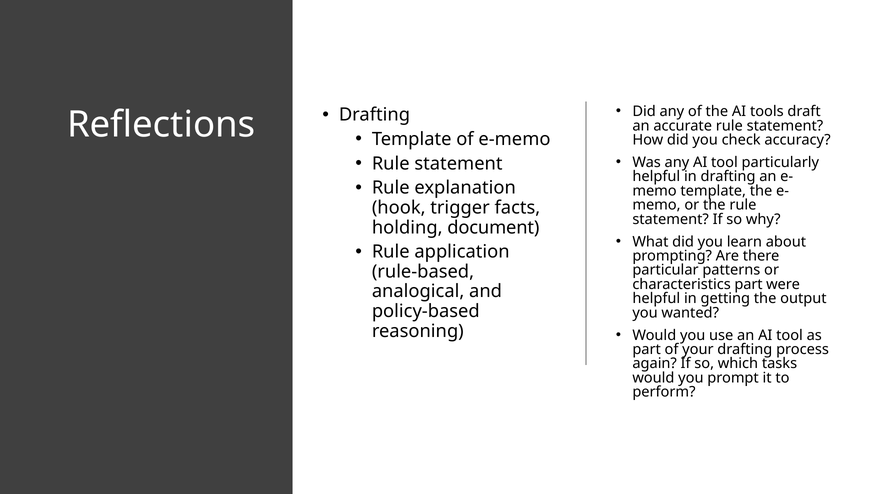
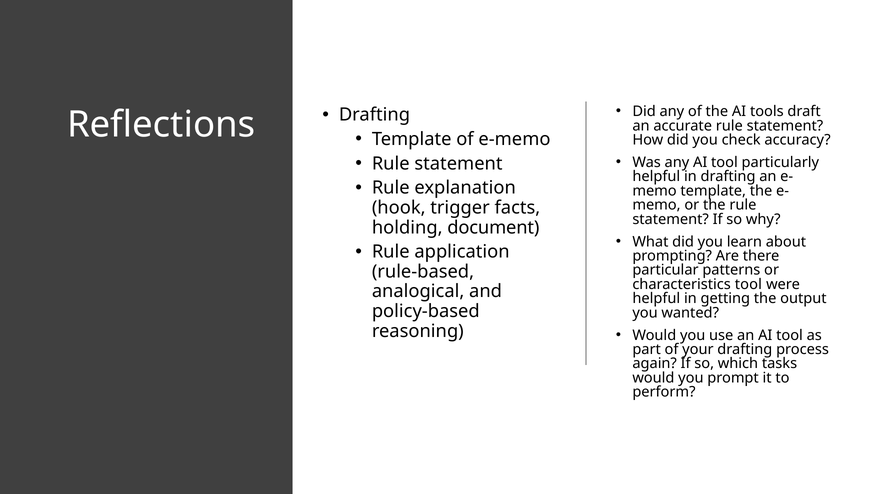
characteristics part: part -> tool (748, 285)
